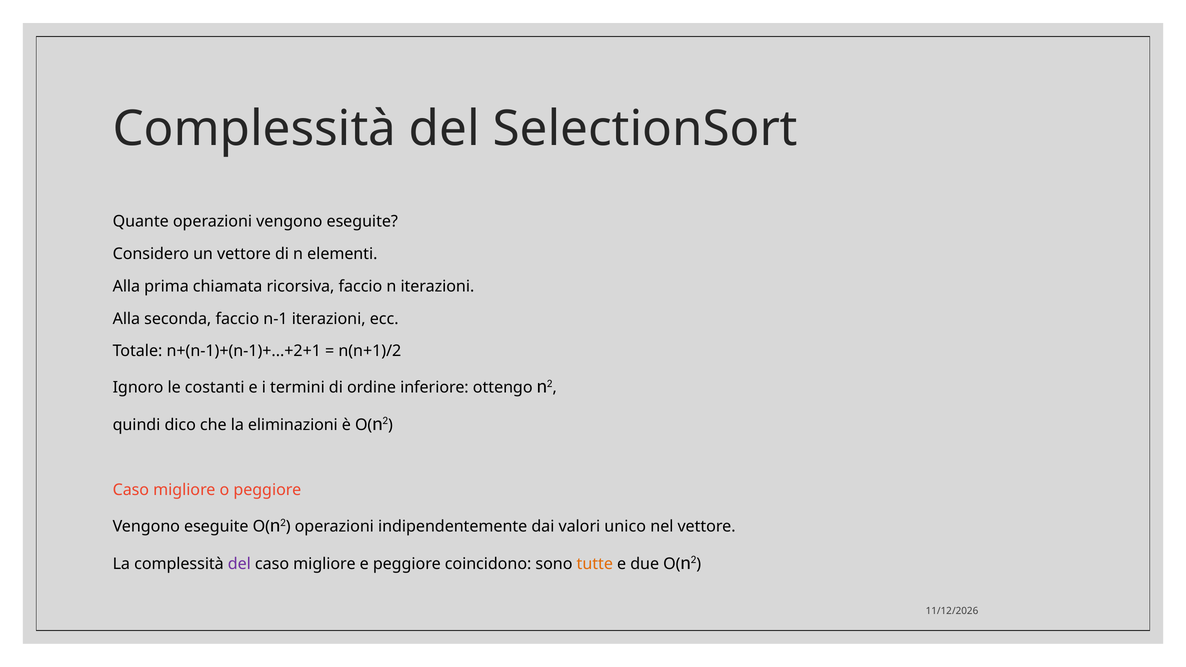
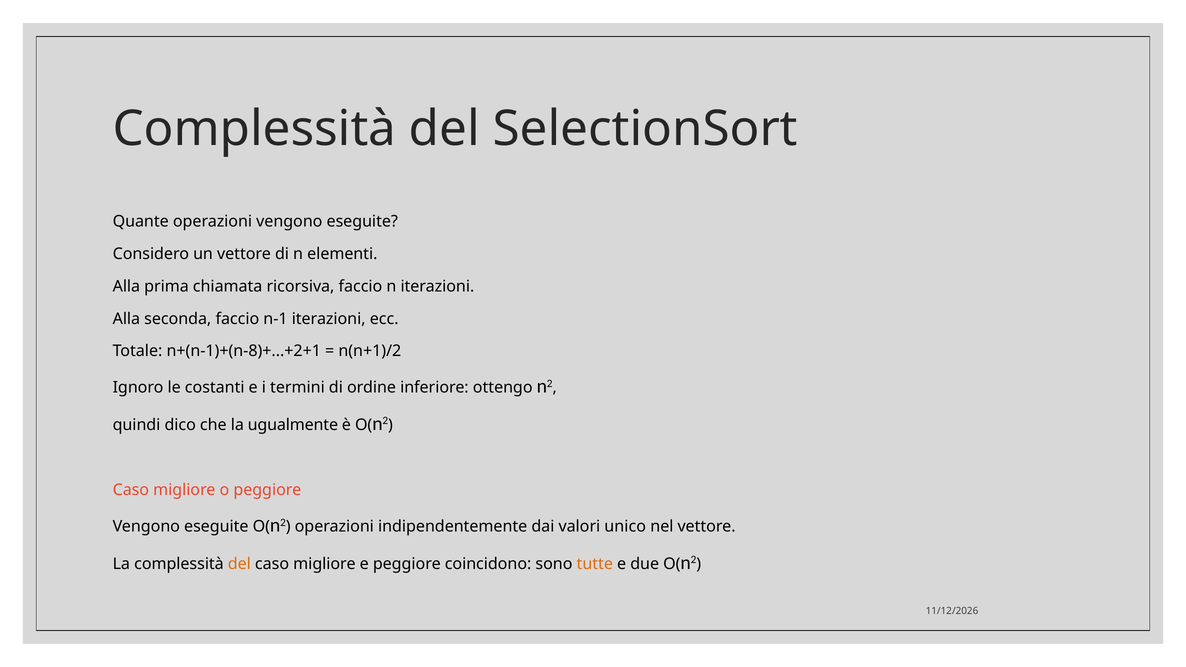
n+(n-1)+(n-1)+...+2+1: n+(n-1)+(n-1)+...+2+1 -> n+(n-1)+(n-8)+...+2+1 (244, 351)
eliminazioni: eliminazioni -> ugualmente (293, 425)
del colour: purple -> orange (239, 564)
